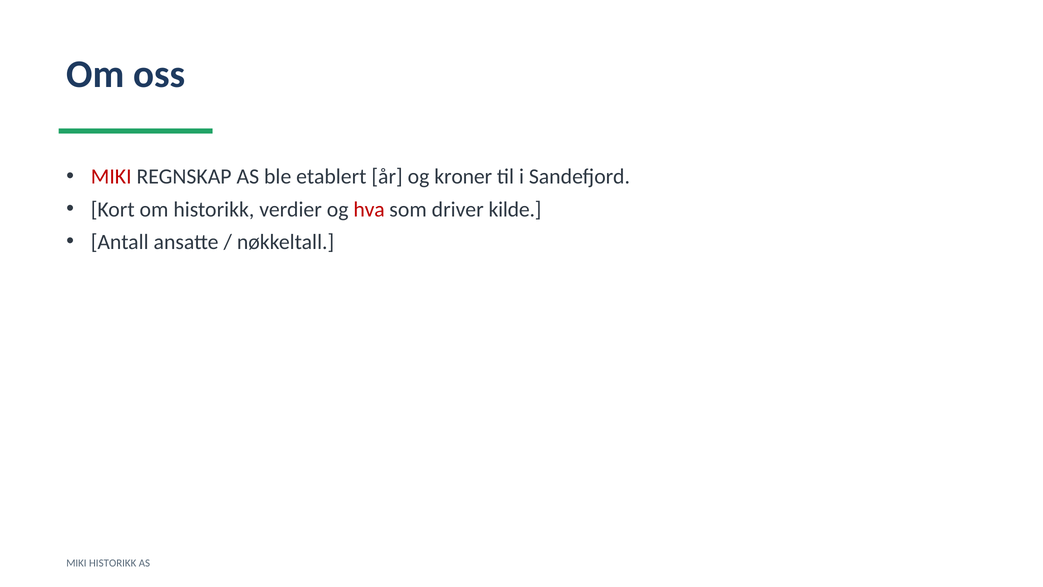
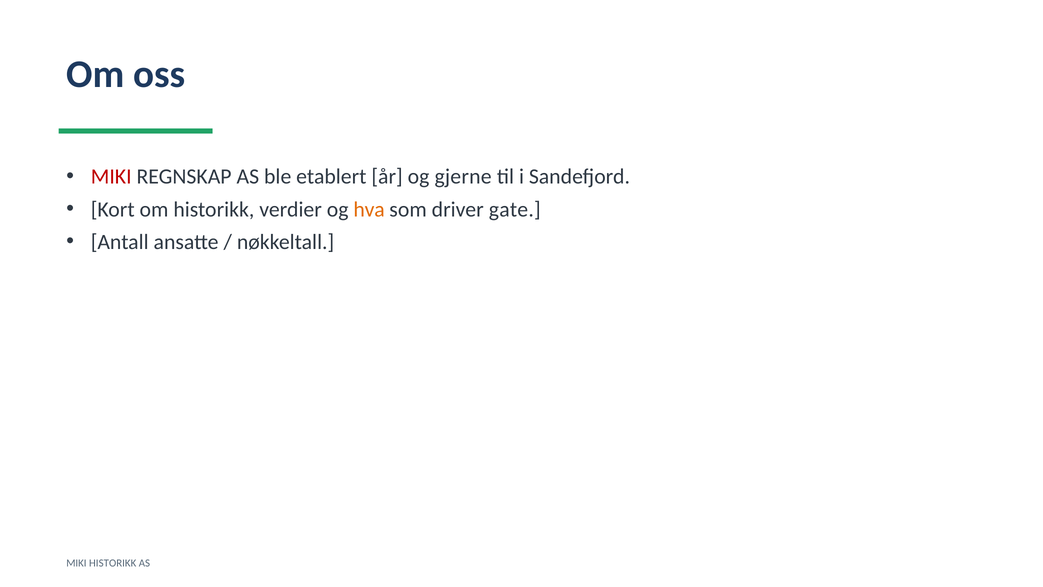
kroner: kroner -> gjerne (463, 177)
hva colour: red -> orange (369, 209)
kilde: kilde -> gate (515, 209)
